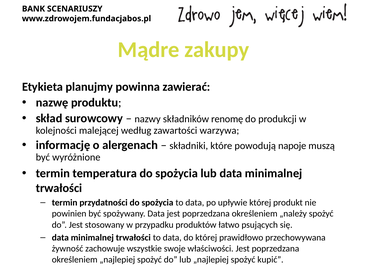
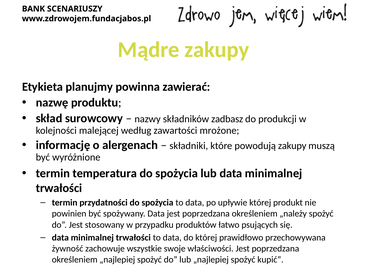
renomę: renomę -> zadbasz (227, 119)
warzywa: warzywa -> mrożone (219, 130)
powodują napoje: napoje -> zakupy (292, 145)
